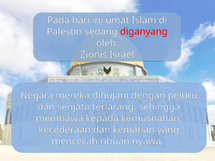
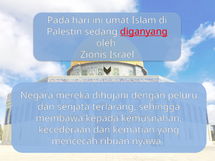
diganyang underline: none -> present (144, 32)
